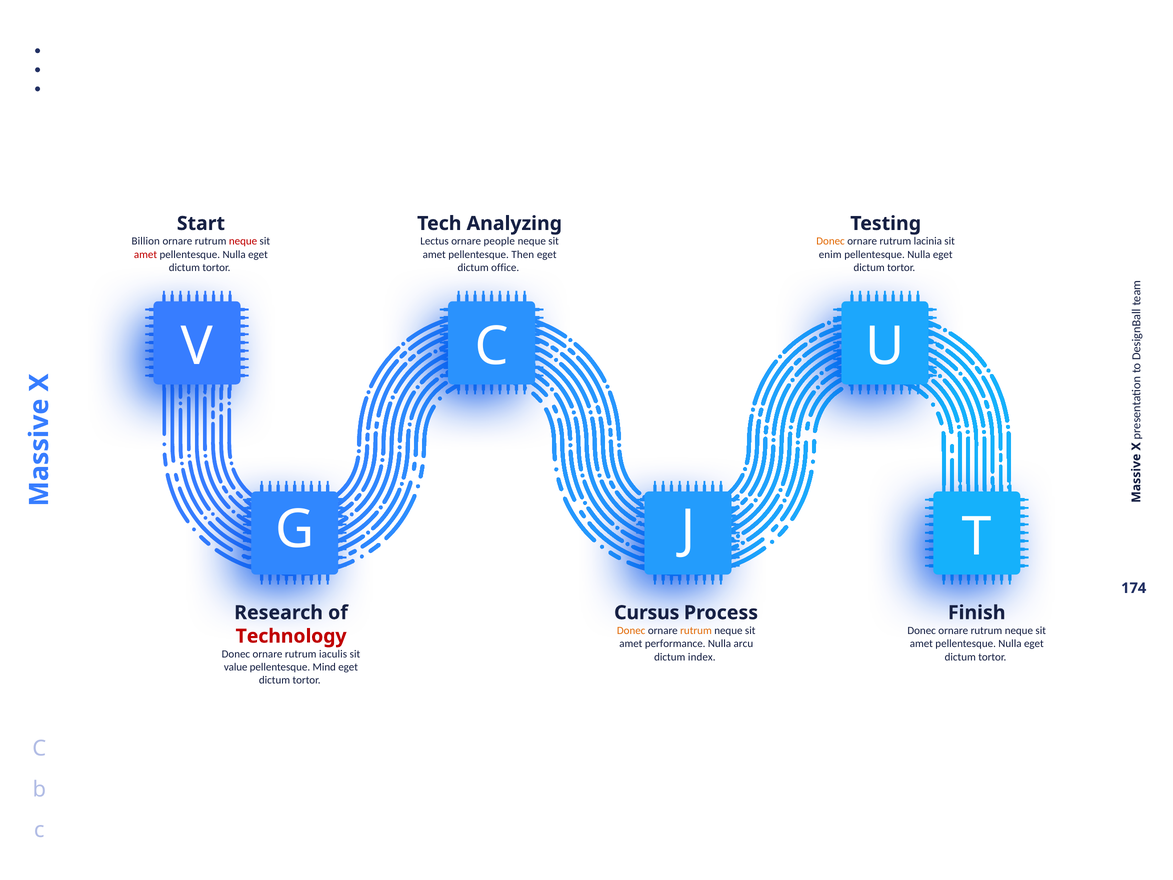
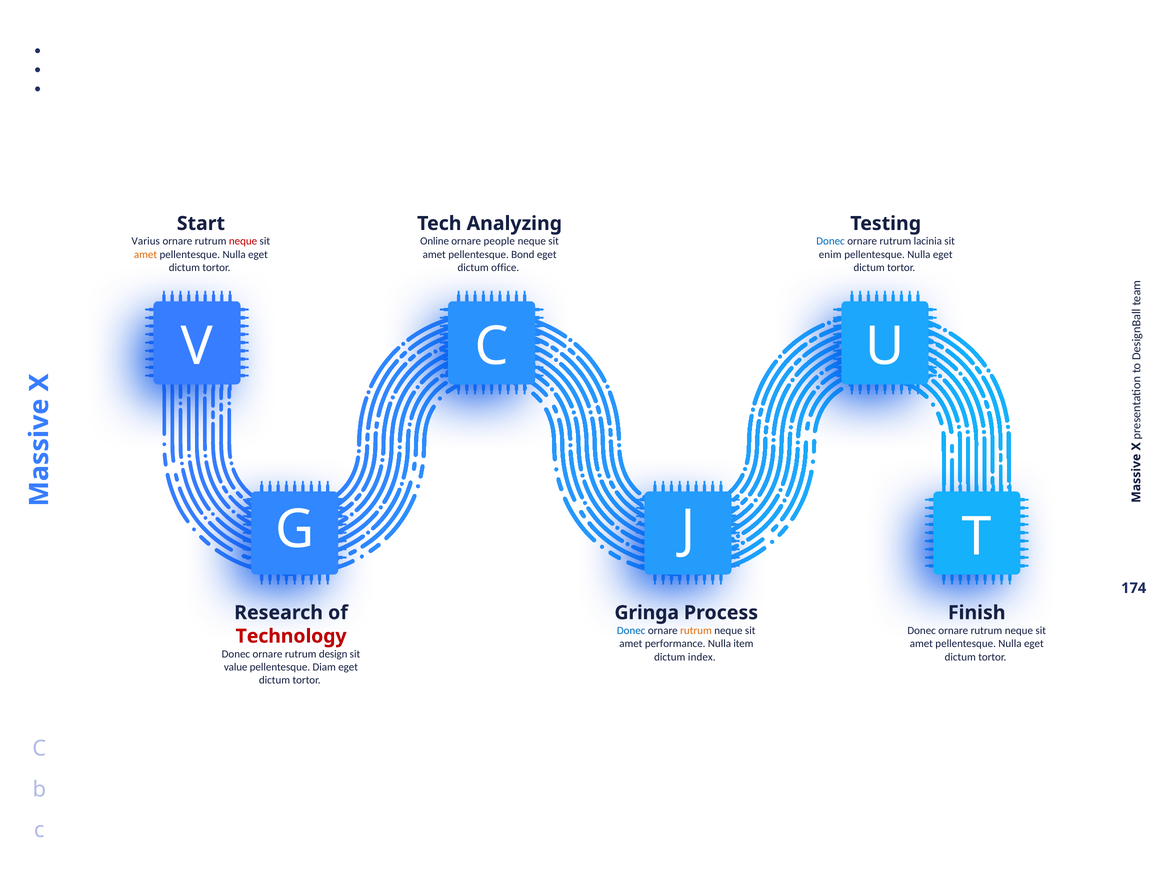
Billion: Billion -> Varius (146, 241)
Lectus: Lectus -> Online (435, 241)
Donec colour: orange -> blue (831, 241)
amet colour: red -> orange (146, 254)
Then: Then -> Bond (523, 254)
Cursus: Cursus -> Gringa (647, 612)
Donec colour: orange -> blue (631, 630)
arcu: arcu -> item (743, 643)
iaculis: iaculis -> design (333, 654)
Mind: Mind -> Diam (324, 667)
